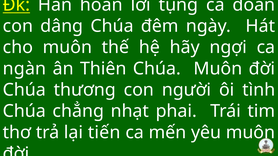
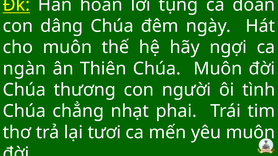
tiến: tiến -> tươi (104, 133)
